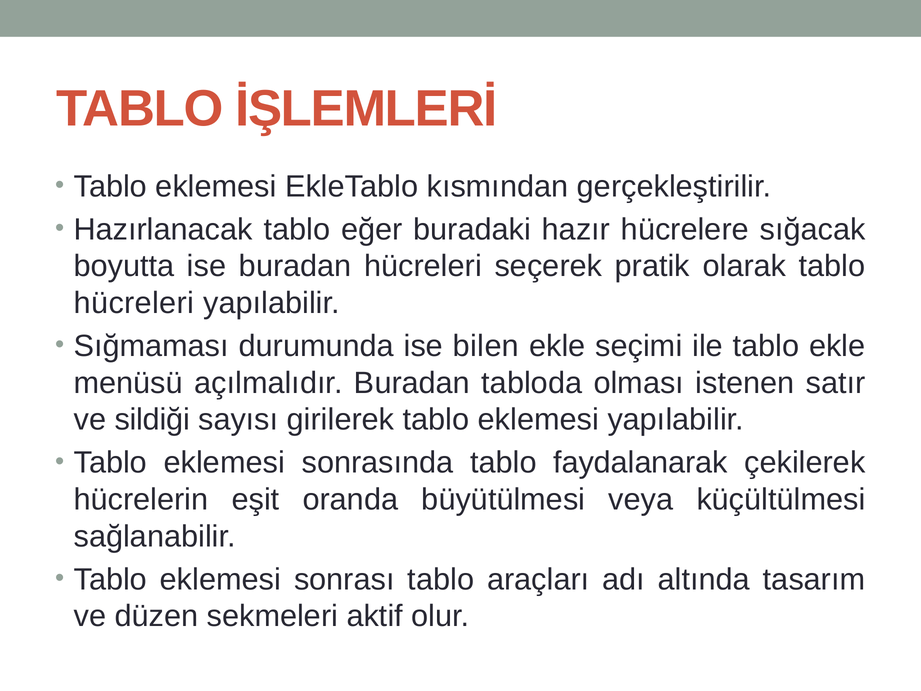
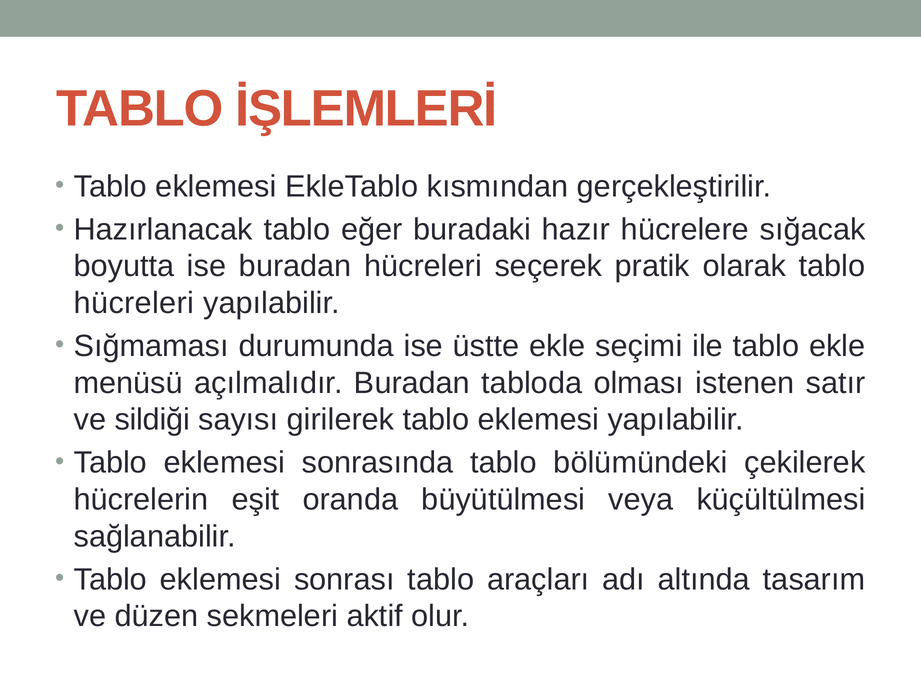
bilen: bilen -> üstte (486, 346)
faydalanarak: faydalanarak -> bölümündeki (641, 463)
